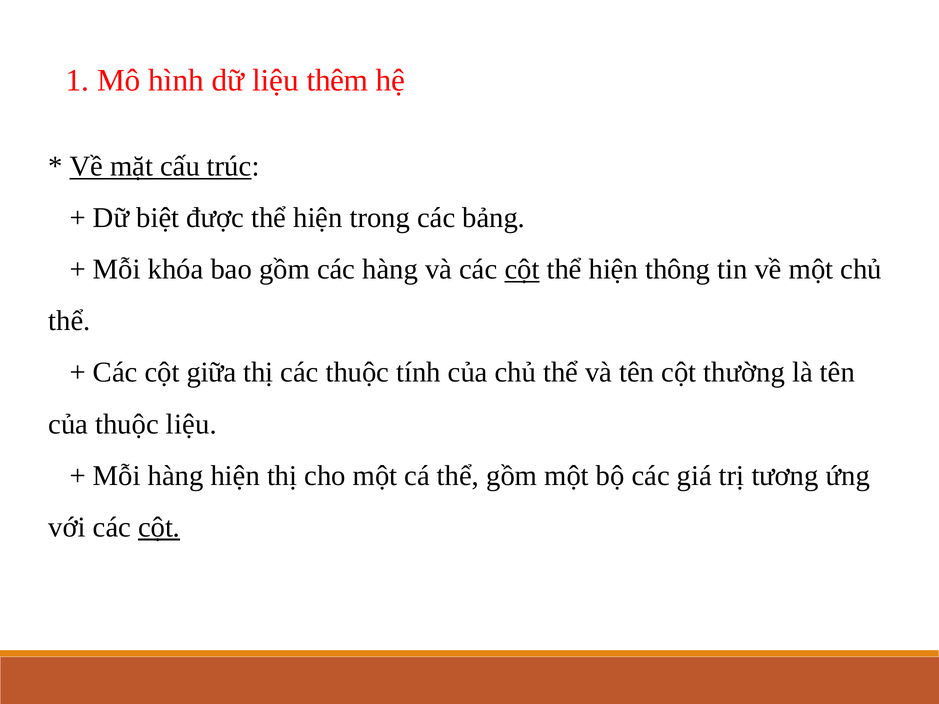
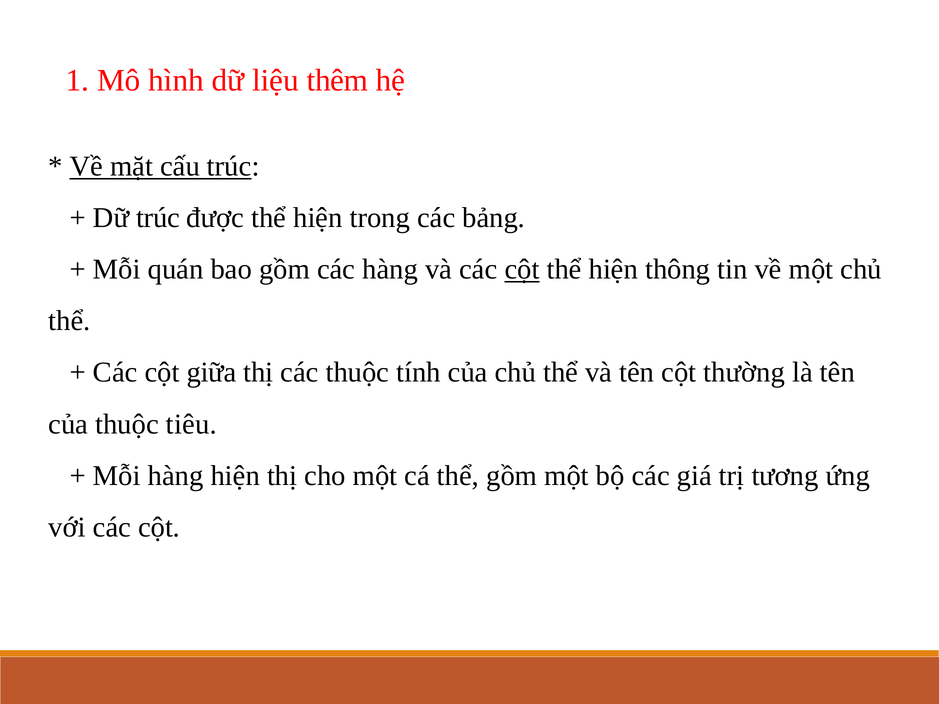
Dữ biệt: biệt -> trúc (158, 218)
khóa: khóa -> quán (176, 269)
thuộc liệu: liệu -> tiêu (192, 424)
cột underline: present -> none (159, 527)
